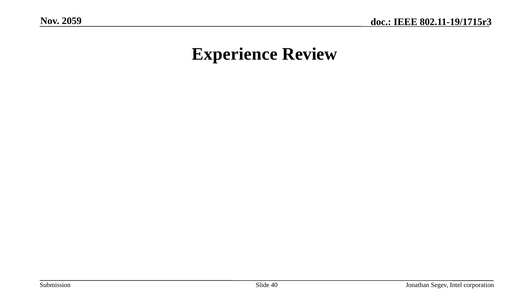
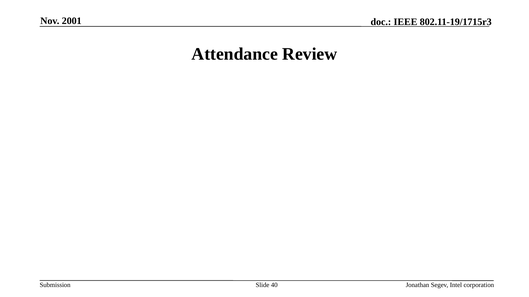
2059: 2059 -> 2001 (72, 21)
Experience: Experience -> Attendance (235, 54)
